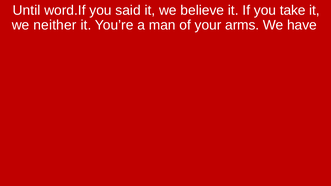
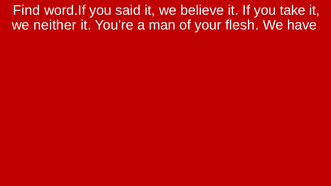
Until: Until -> Find (26, 10)
arms: arms -> flesh (242, 25)
